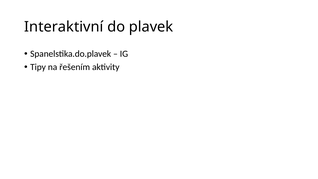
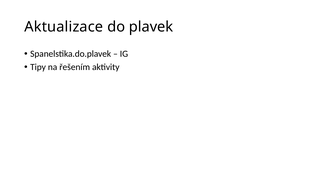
Interaktivní: Interaktivní -> Aktualizace (64, 27)
